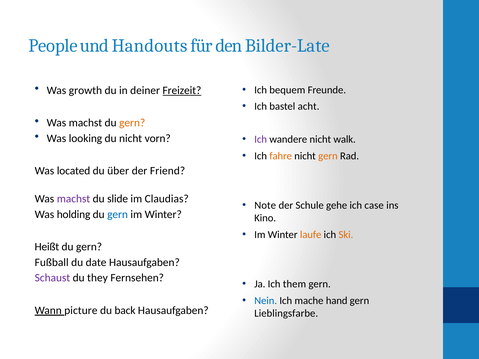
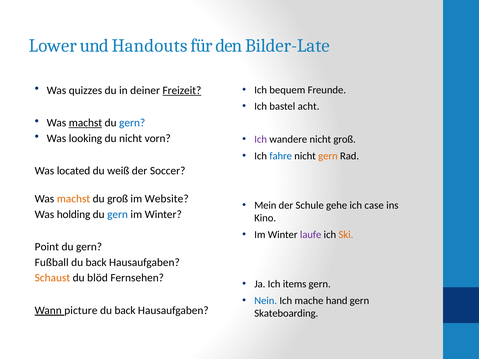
People: People -> Lower (53, 46)
growth: growth -> quizzes (85, 90)
machst underline: none -> present (85, 123)
gern colour: orange -> blue (132, 123)
nicht walk: walk -> groß (345, 139)
fahre colour: orange -> blue (281, 156)
über: über -> weiß (118, 171)
Friend: Friend -> Soccer (168, 171)
machst colour: purple -> orange (74, 199)
du slide: slide -> groß (118, 199)
Claudias: Claudias -> Website (167, 199)
Note: Note -> Mein (265, 205)
laufe colour: orange -> purple (311, 235)
Heißt: Heißt -> Point (47, 247)
date: date -> back (96, 263)
Schaust colour: purple -> orange (52, 278)
they: they -> blöd (98, 278)
them: them -> items (295, 284)
Lieblingsfarbe: Lieblingsfarbe -> Skateboarding (286, 314)
